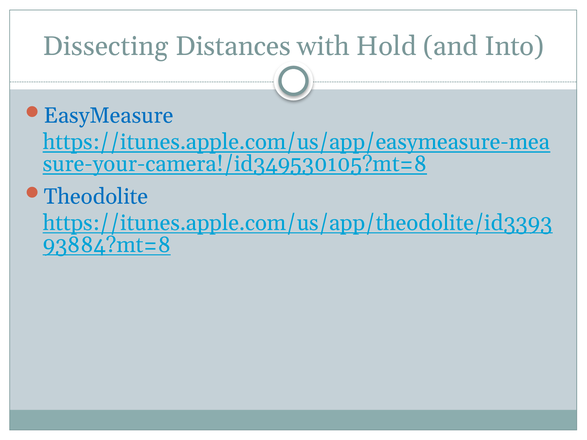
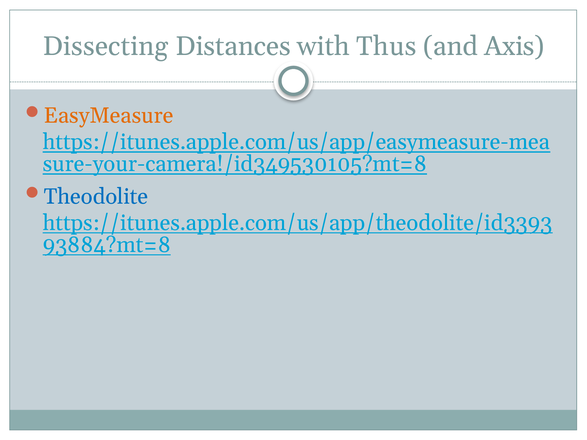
Hold: Hold -> Thus (386, 46)
Into: Into -> Axis (514, 46)
EasyMeasure colour: blue -> orange (109, 116)
